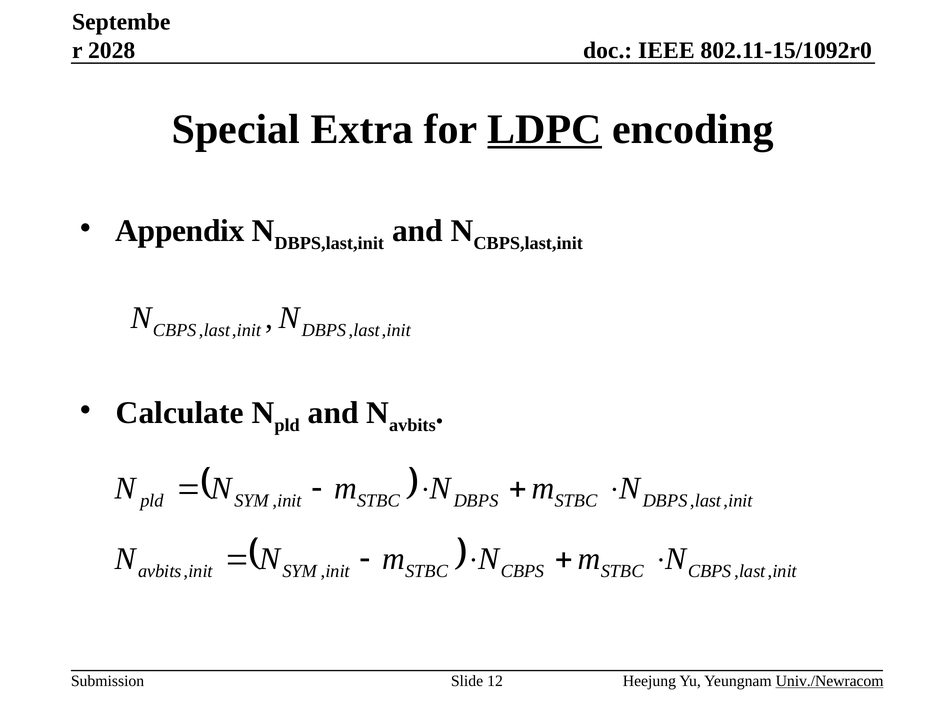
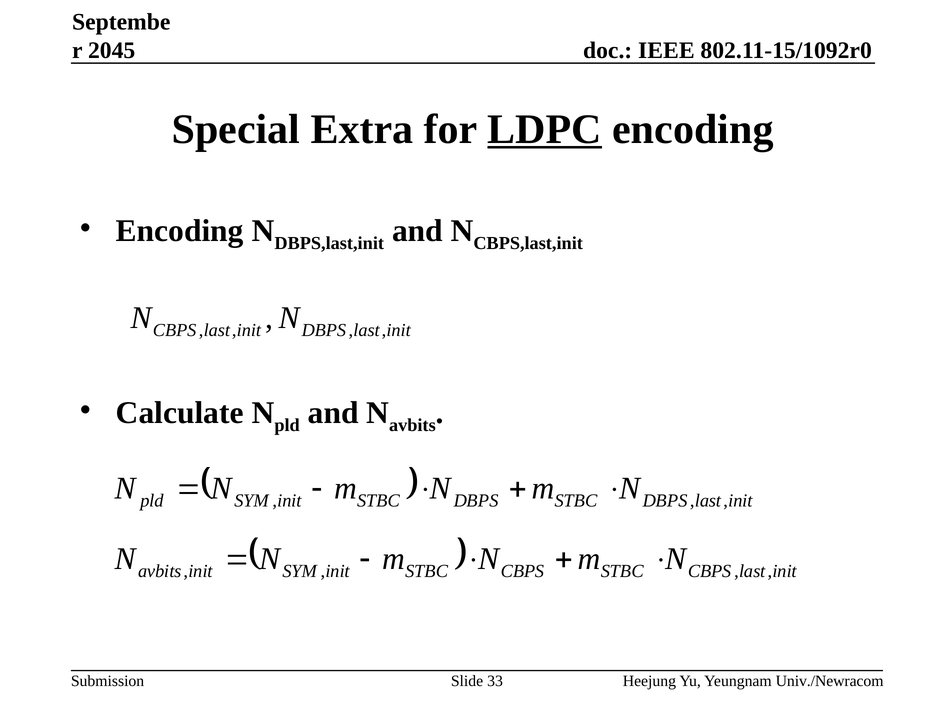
2028: 2028 -> 2045 (112, 50)
Appendix: Appendix -> Encoding (180, 231)
12: 12 -> 33 (495, 680)
Univ./Newracom underline: present -> none (830, 680)
